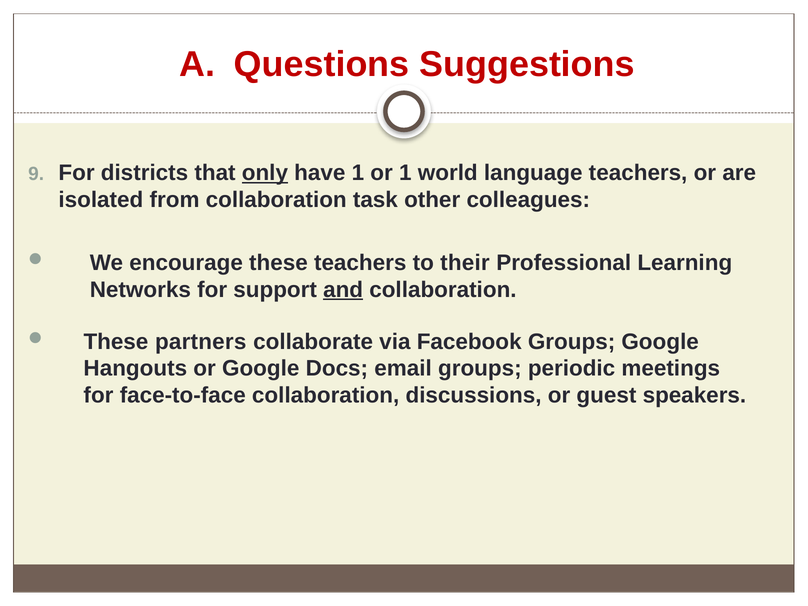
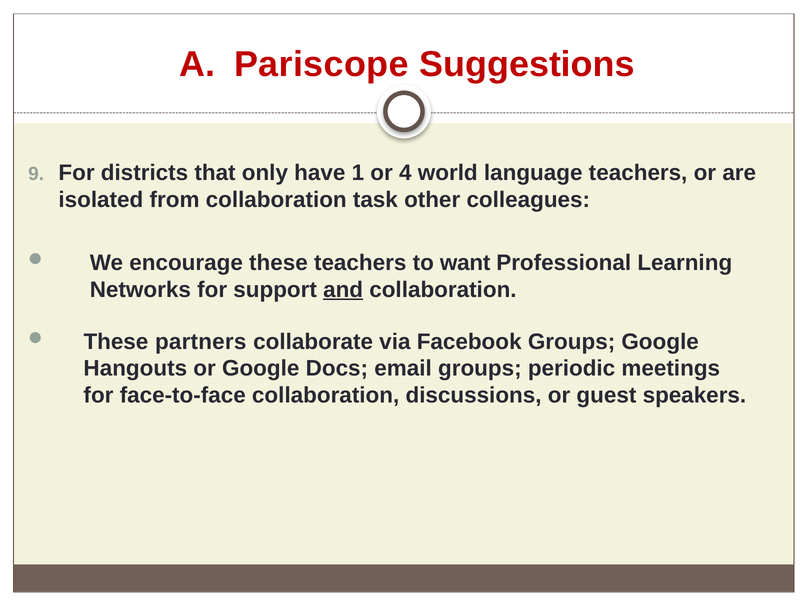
Questions: Questions -> Pariscope (321, 64)
only underline: present -> none (265, 173)
or 1: 1 -> 4 (405, 173)
their: their -> want (465, 263)
